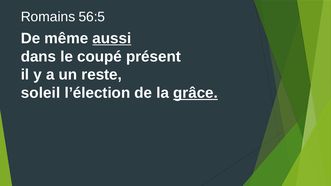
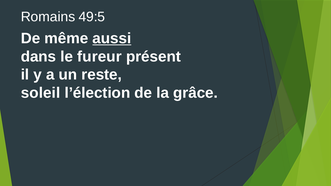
56:5: 56:5 -> 49:5 (92, 17)
coupé: coupé -> fureur (99, 57)
grâce underline: present -> none (196, 93)
